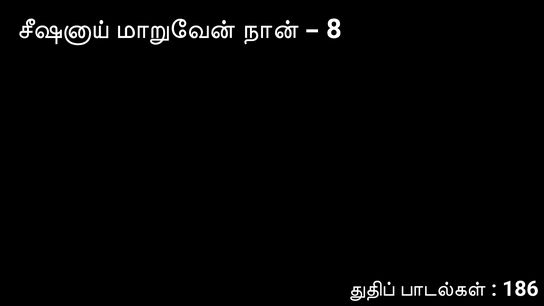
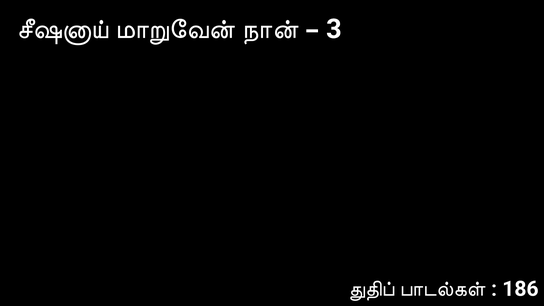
8: 8 -> 3 (334, 29)
